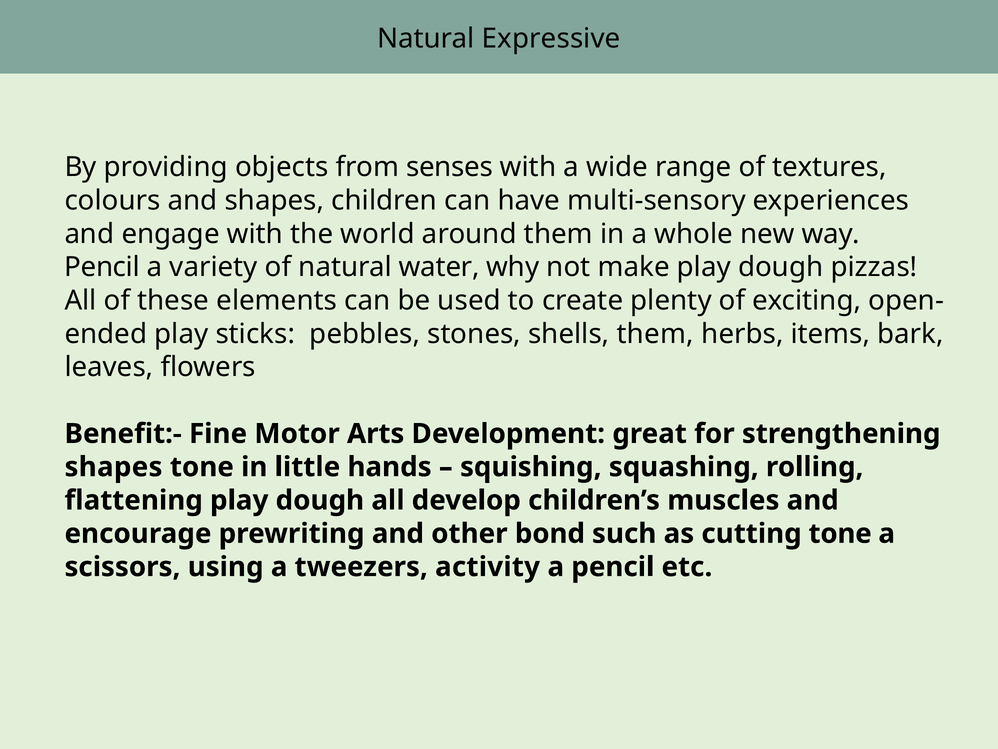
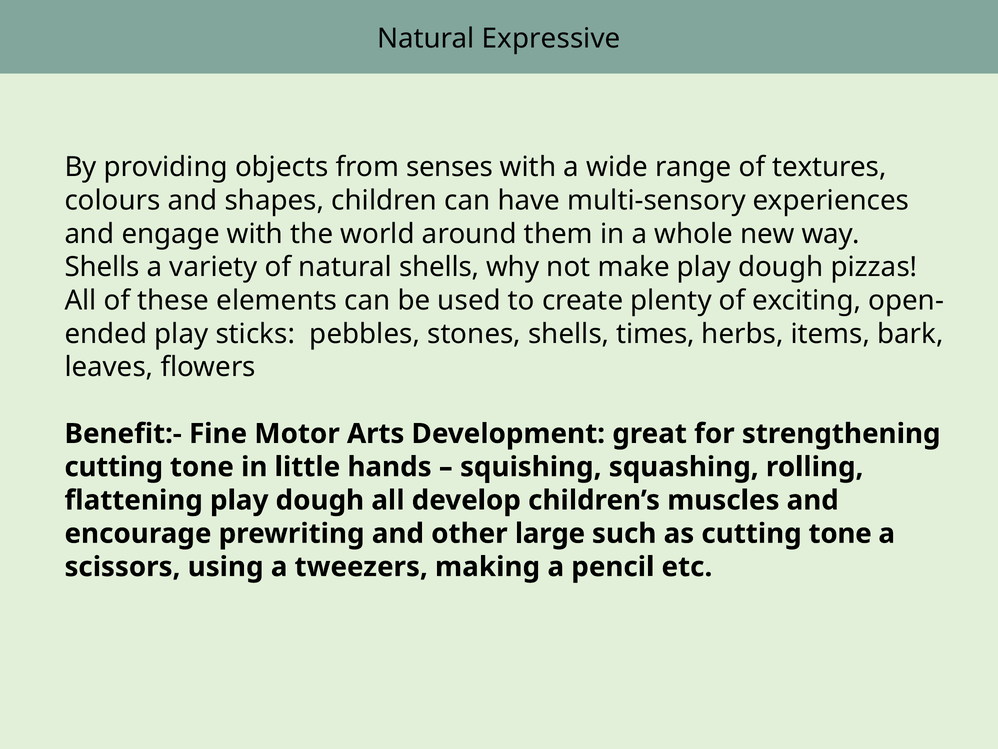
Pencil: Pencil -> Shells (102, 267)
natural water: water -> shells (439, 267)
shells them: them -> times (656, 334)
shapes: shapes -> cutting (114, 467)
bond: bond -> large (550, 533)
activity: activity -> making (488, 567)
